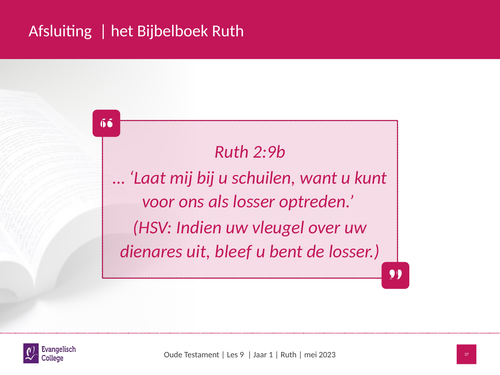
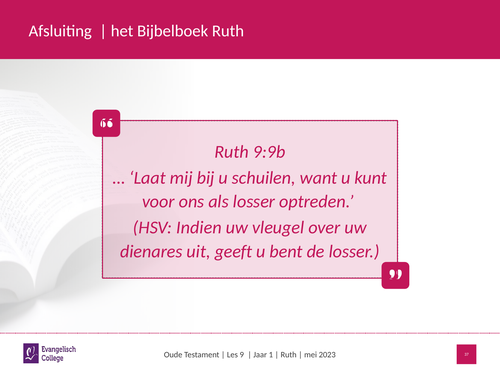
2:9b: 2:9b -> 9:9b (269, 152)
bleef: bleef -> geeft (233, 252)
